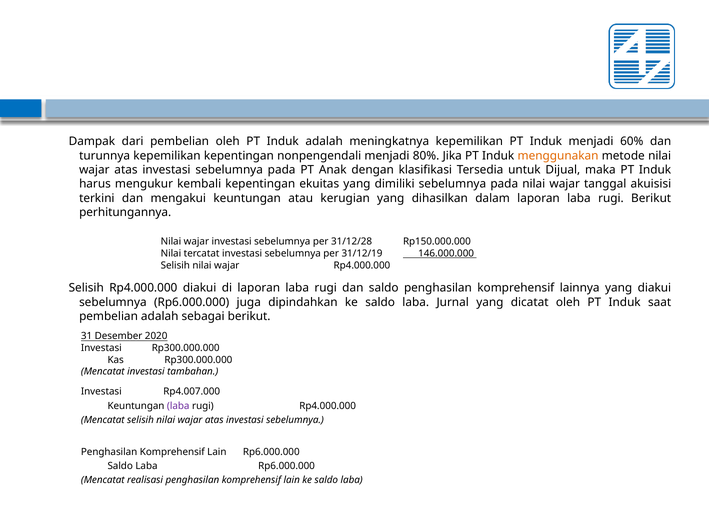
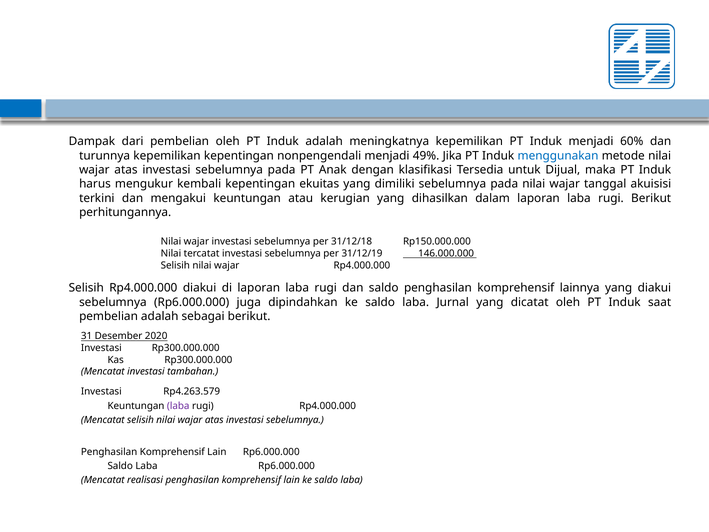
80%: 80% -> 49% (426, 156)
menggunakan colour: orange -> blue (558, 156)
31/12/28: 31/12/28 -> 31/12/18 (352, 242)
Rp4.007.000: Rp4.007.000 -> Rp4.263.579 (192, 391)
